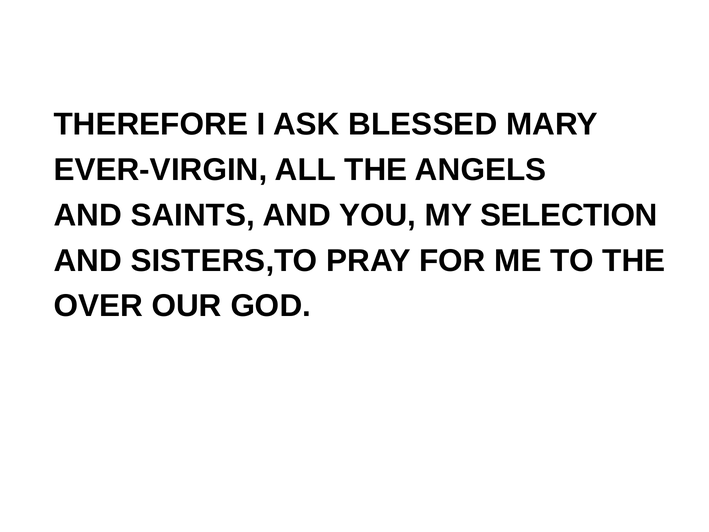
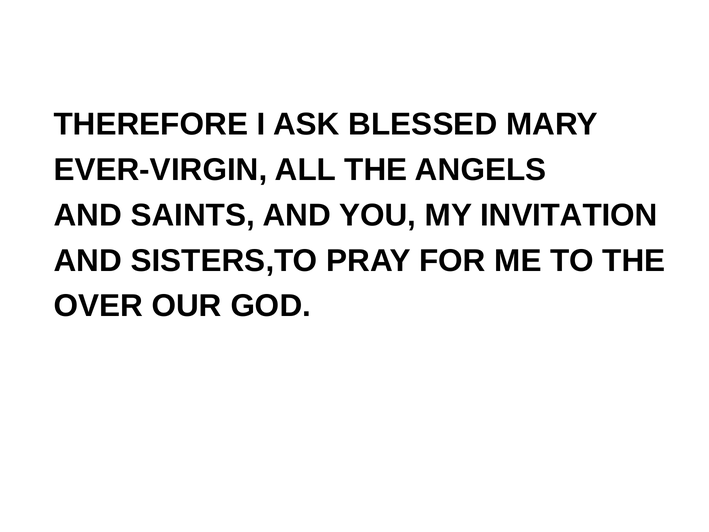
SELECTION: SELECTION -> INVITATION (569, 215)
